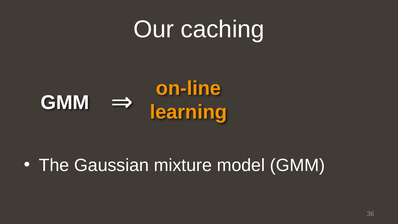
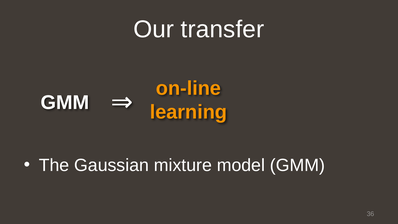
caching: caching -> transfer (222, 29)
